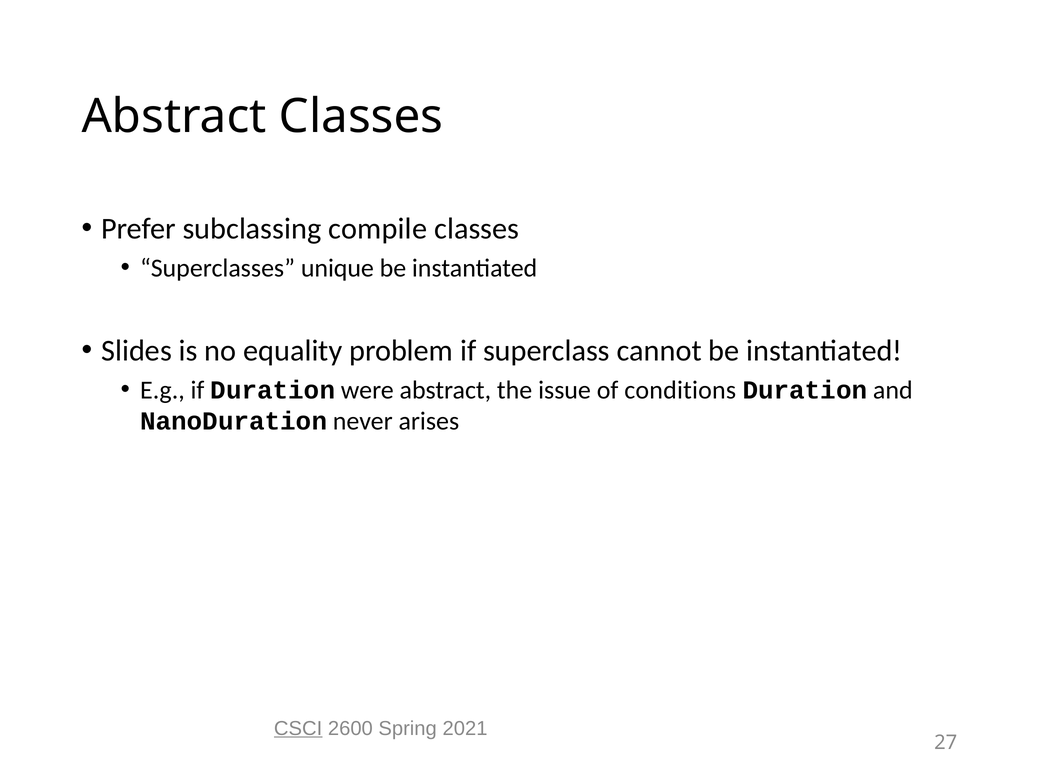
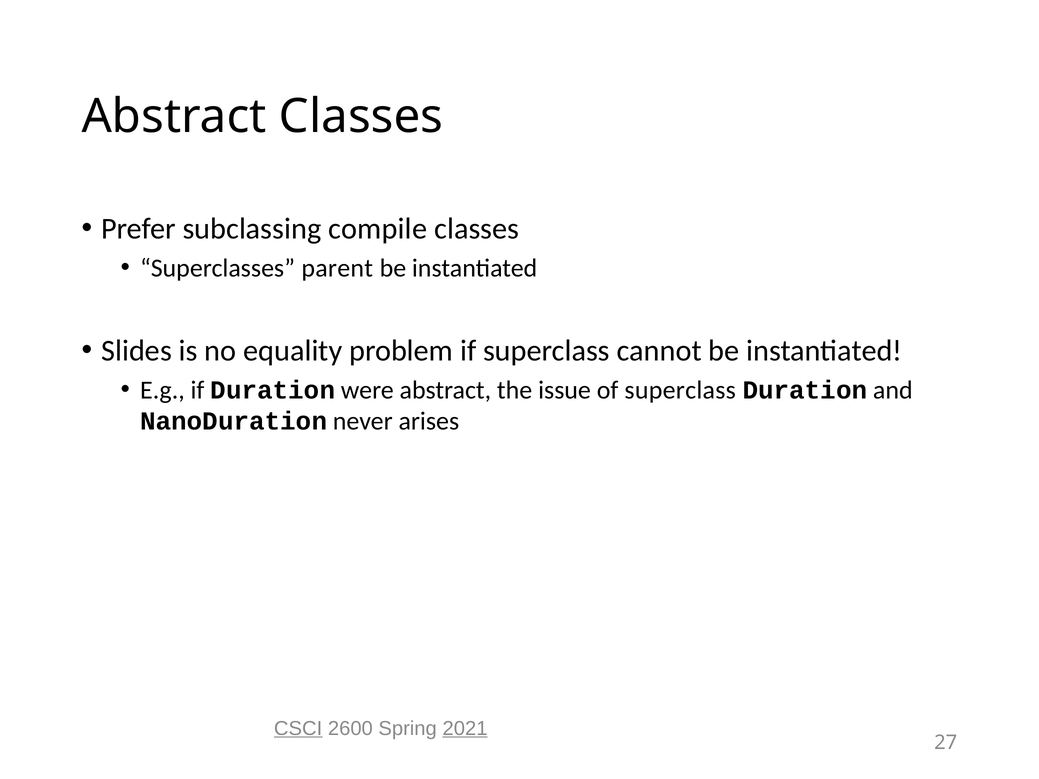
unique: unique -> parent (337, 268)
of conditions: conditions -> superclass (680, 390)
2021 underline: none -> present (465, 729)
